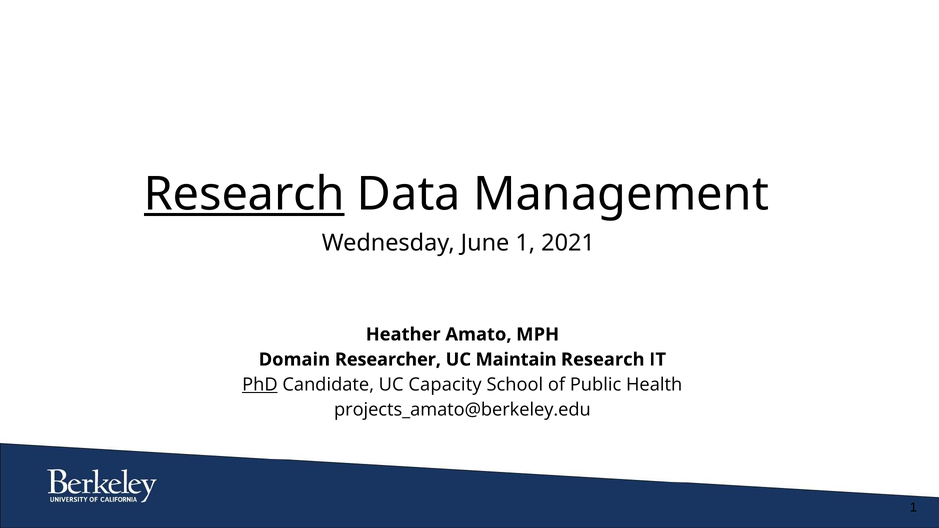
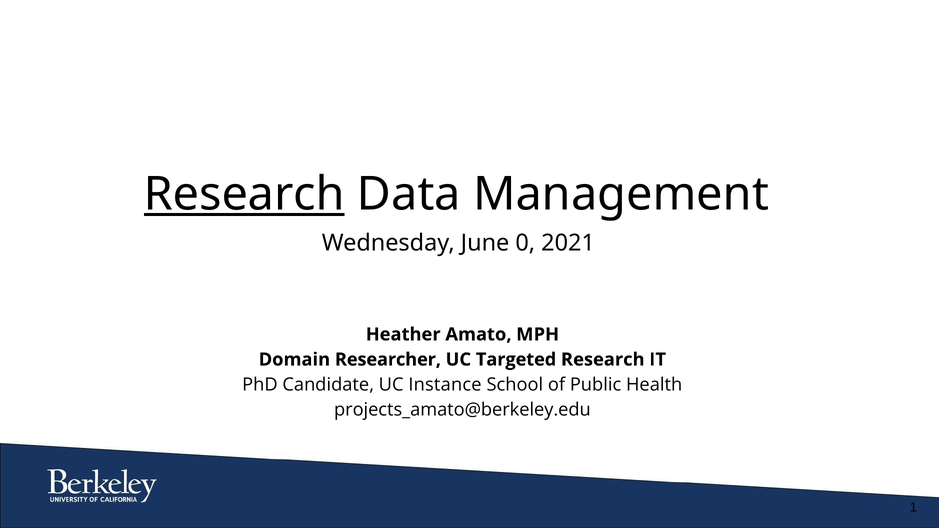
June 1: 1 -> 0 (525, 243)
Maintain: Maintain -> Targeted (516, 360)
PhD underline: present -> none (260, 385)
Capacity: Capacity -> Instance (445, 385)
